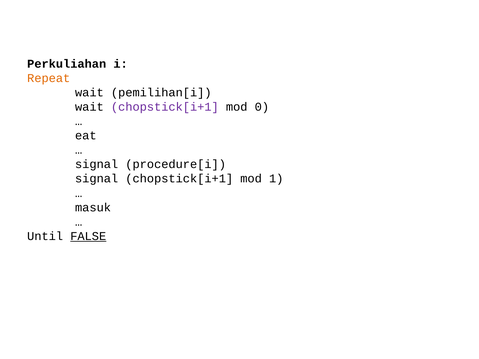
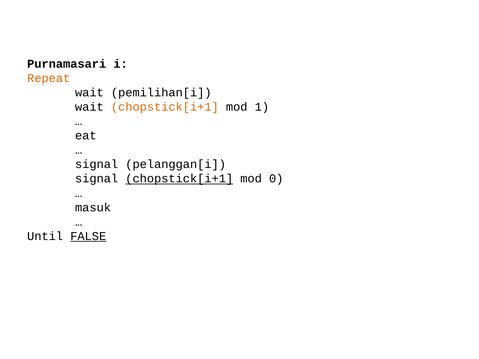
Perkuliahan: Perkuliahan -> Purnamasari (67, 64)
chopstick[i+1 colour: purple -> orange (165, 107)
0: 0 -> 1 (262, 107)
procedure[i: procedure[i -> pelanggan[i (176, 164)
chopstick[i+1 underline: none -> present (179, 179)
1: 1 -> 0 (276, 179)
